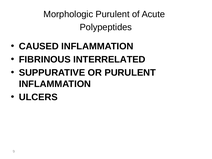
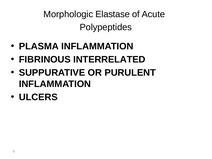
Morphologic Purulent: Purulent -> Elastase (113, 14)
CAUSED: CAUSED -> PLASMA (39, 46)
